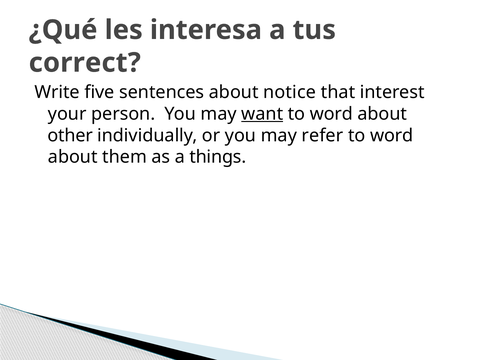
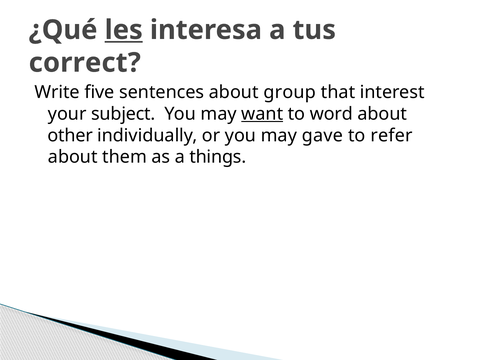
les underline: none -> present (124, 30)
notice: notice -> group (290, 92)
person: person -> subject (123, 114)
refer: refer -> gave (322, 135)
word: word -> refer (391, 135)
